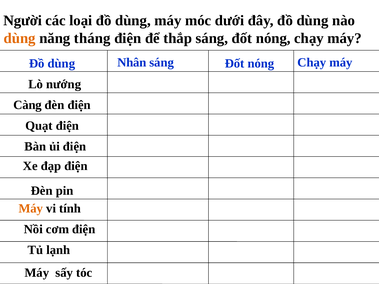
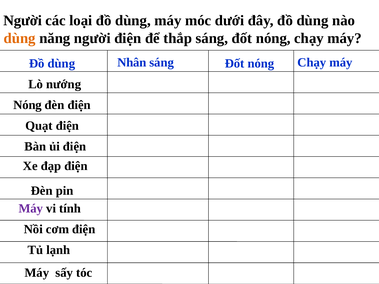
năng tháng: tháng -> người (92, 38)
Càng: Càng -> Nóng (28, 105)
Máy colour: orange -> purple (31, 209)
